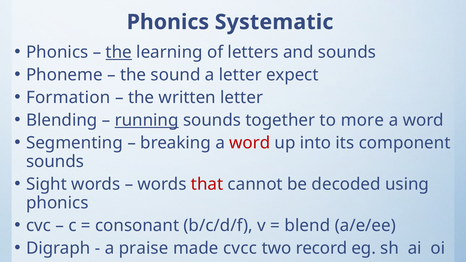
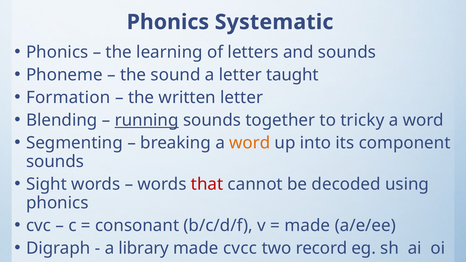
the underline: present -> none (119, 52)
expect: expect -> taught (292, 75)
more: more -> tricky (362, 120)
word colour: red -> orange (250, 143)
blend: blend -> made (307, 226)
praise: praise -> library (144, 248)
